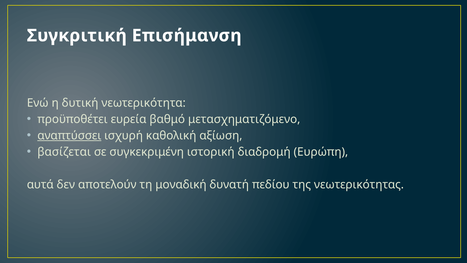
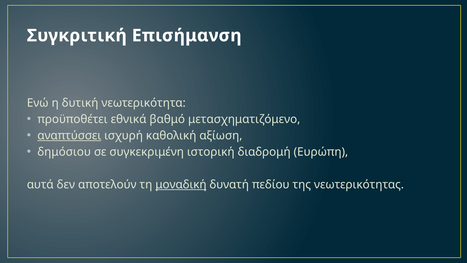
ευρεία: ευρεία -> εθνικά (129, 119)
βασίζεται: βασίζεται -> δημόσιου (64, 152)
μοναδική underline: none -> present (181, 184)
